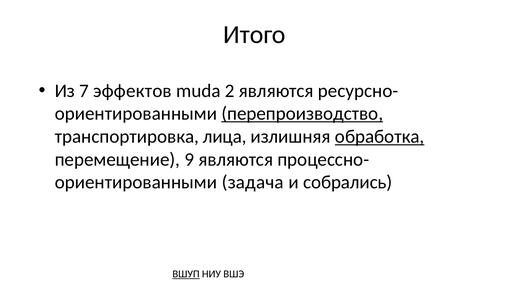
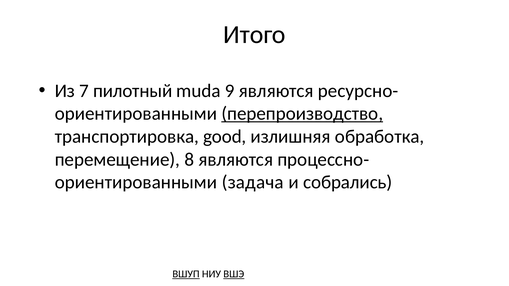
эффектов: эффектов -> пилотный (133, 91)
2: 2 -> 9 (230, 91)
лица: лица -> good (225, 137)
обработка underline: present -> none (380, 137)
9: 9 -> 8 (189, 160)
ВШЭ underline: none -> present (234, 274)
